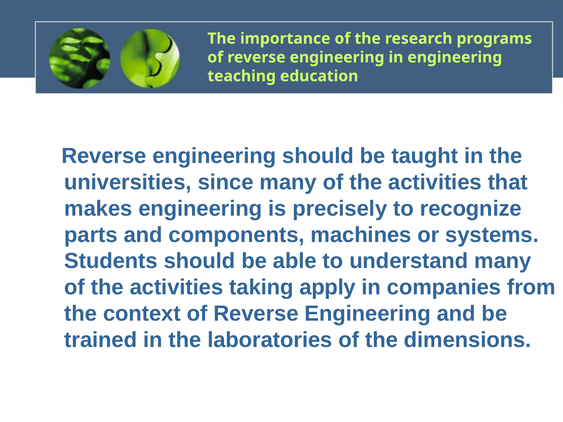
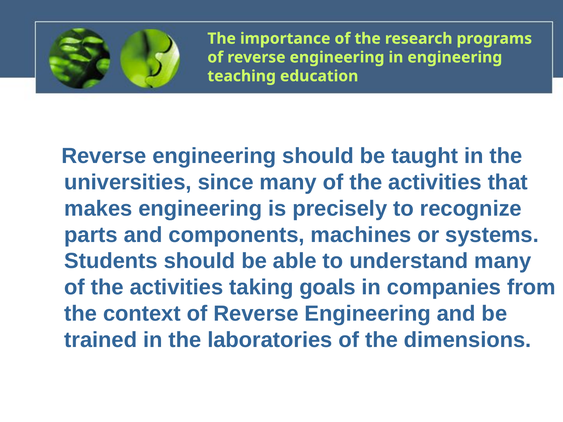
apply: apply -> goals (328, 288)
